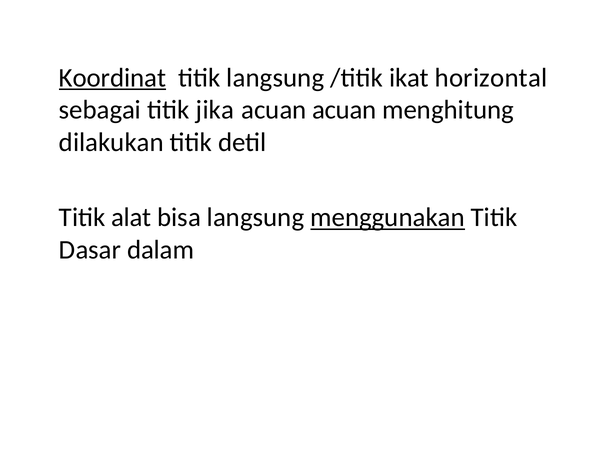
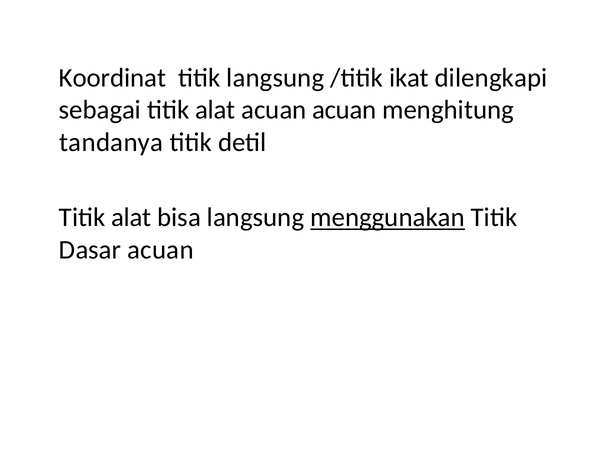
Koordinat underline: present -> none (113, 78)
horizontal: horizontal -> dilengkapi (491, 78)
sebagai titik jika: jika -> alat (215, 110)
dilakukan: dilakukan -> tandanya (111, 142)
Dasar dalam: dalam -> acuan (161, 250)
